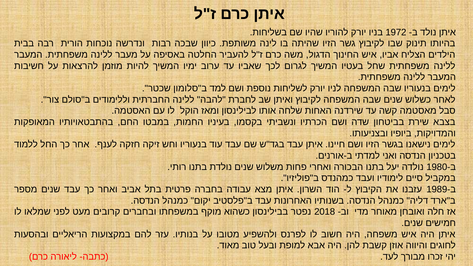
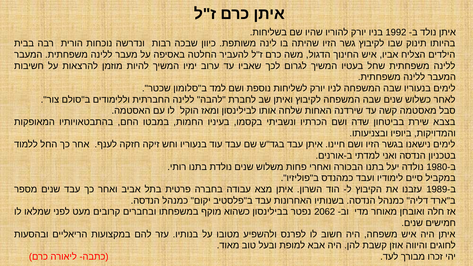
1972: 1972 -> 1992 (396, 32)
2018: 2018 -> 2062 (325, 212)
